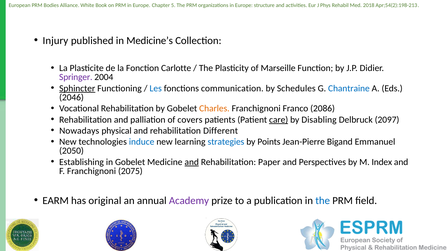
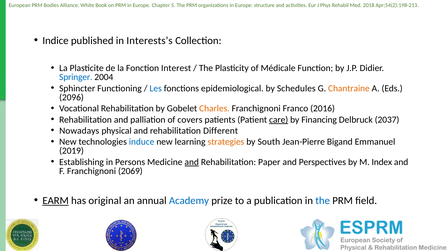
Injury: Injury -> Indice (56, 41)
Medicine’s: Medicine’s -> Interests’s (150, 41)
Carlotte: Carlotte -> Interest (176, 68)
Marseille: Marseille -> Médicale (278, 68)
Springer colour: purple -> blue (76, 77)
Sphincter underline: present -> none (77, 88)
communication: communication -> epidemiological (232, 88)
Chantraine colour: blue -> orange (349, 88)
2046: 2046 -> 2096 (71, 98)
2086: 2086 -> 2016 (323, 109)
Disabling: Disabling -> Financing (319, 120)
2097: 2097 -> 2037 (387, 120)
strategies colour: blue -> orange (226, 142)
Points: Points -> South (269, 142)
2050: 2050 -> 2019 (71, 151)
in Gobelet: Gobelet -> Persons (130, 162)
2075: 2075 -> 2069 (130, 171)
EARM underline: none -> present (56, 201)
Academy colour: purple -> blue (189, 201)
